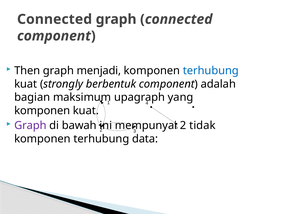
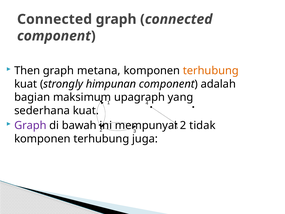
menjadi: menjadi -> metana (99, 71)
terhubung colour: blue -> orange (211, 71)
berbentuk: berbentuk -> himpunan (111, 84)
komponen: komponen -> sederhana (42, 110)
data: data -> juga (145, 139)
